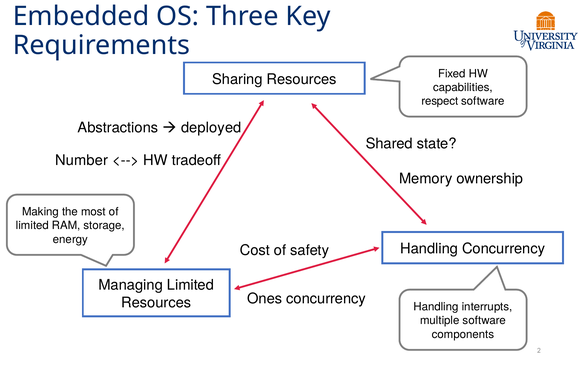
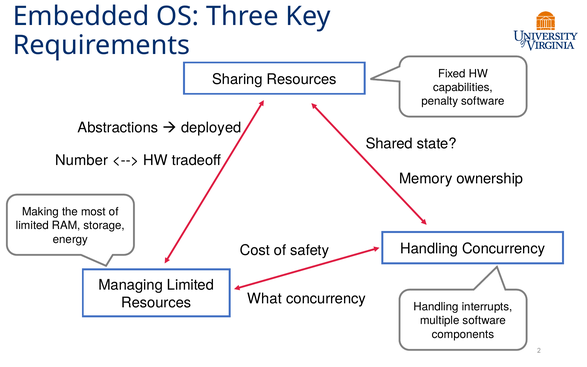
respect: respect -> penalty (440, 101)
Ones: Ones -> What (265, 299)
